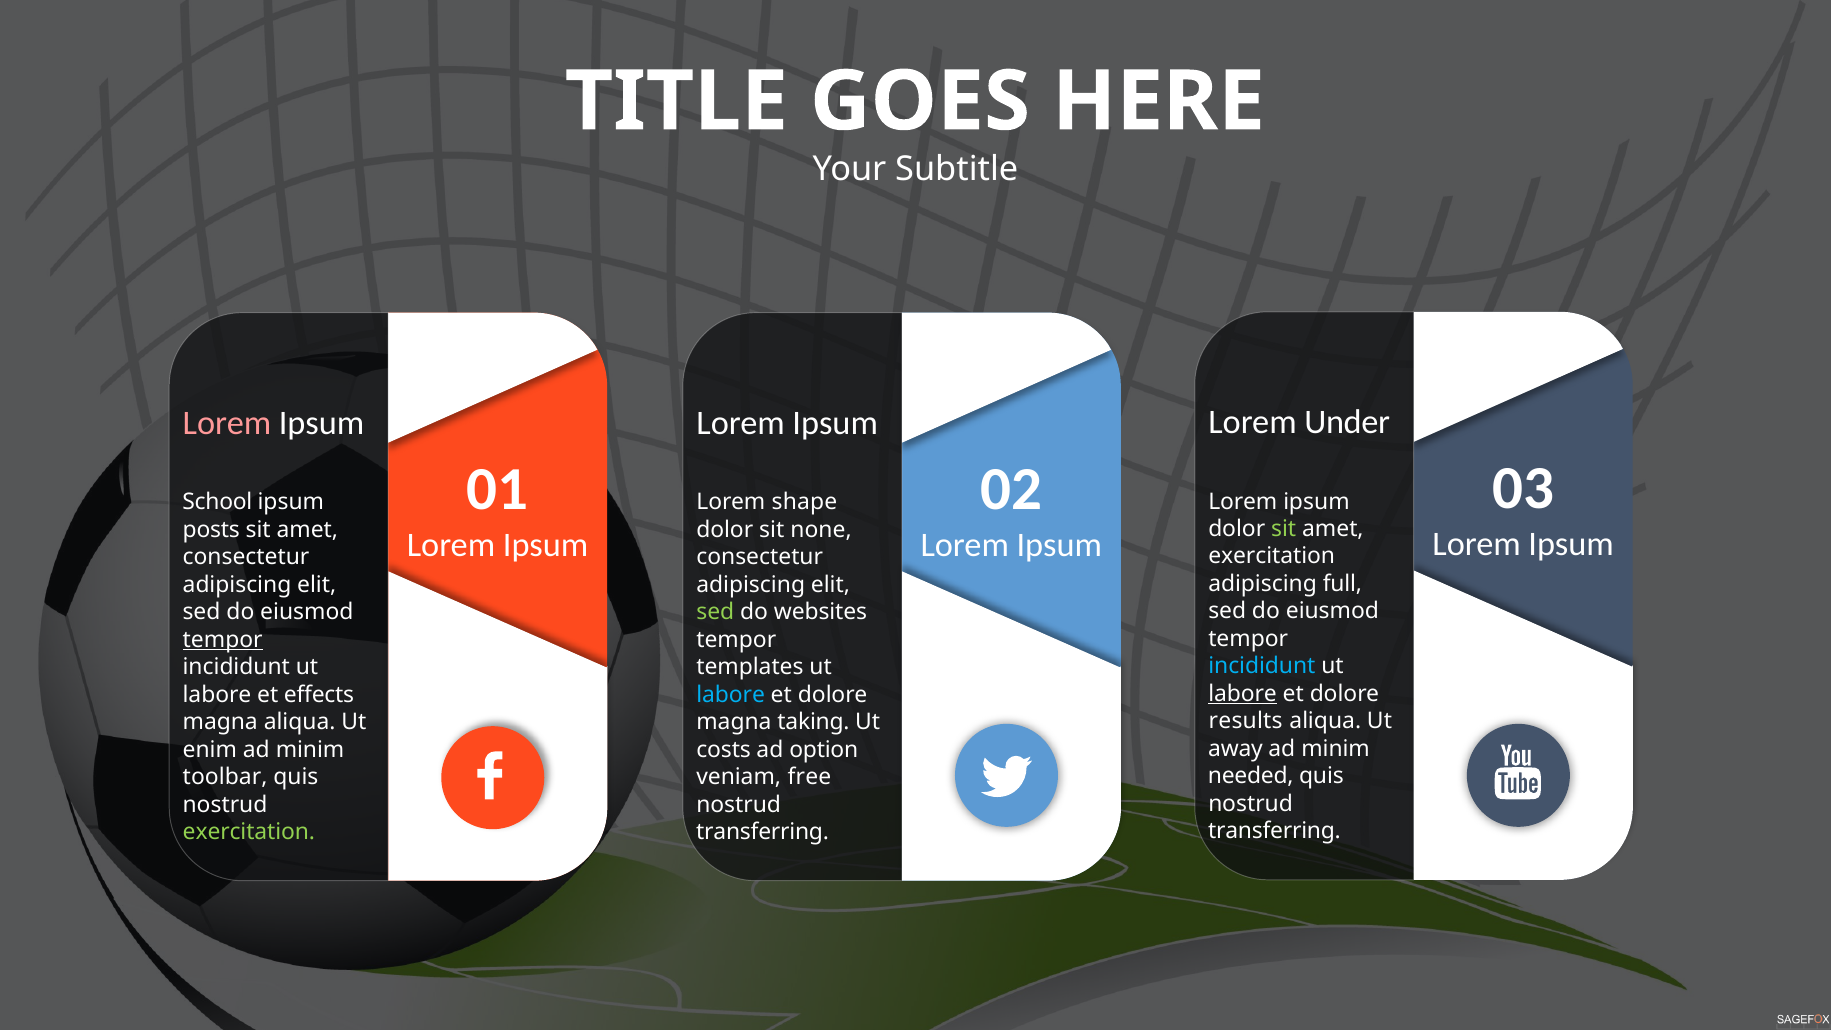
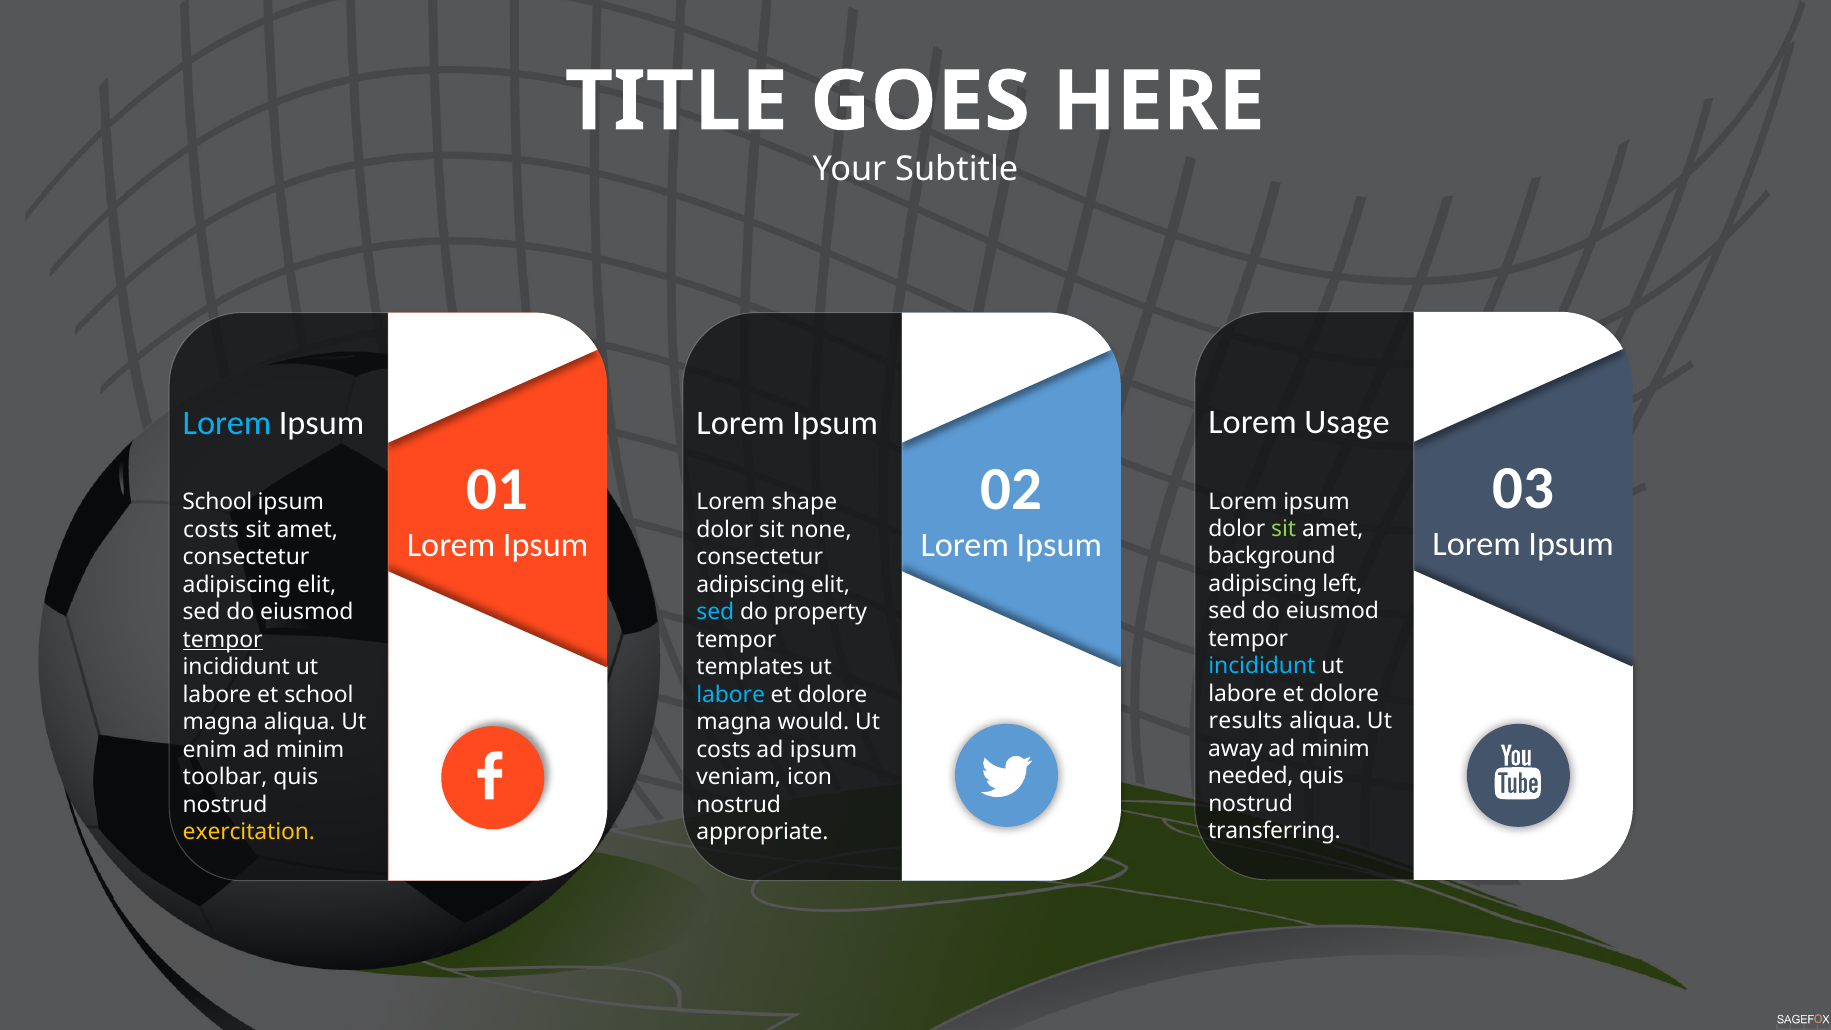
Under: Under -> Usage (1347, 422)
Lorem colour: pink -> light blue (227, 423)
posts: posts -> costs (211, 530)
exercitation: exercitation -> background (1272, 556)
full: full -> left (1342, 584)
sed colour: light green -> light blue (715, 612)
websites: websites -> property (820, 612)
labore underline: present -> none (1243, 694)
et effects: effects -> school (319, 695)
taking: taking -> would (813, 722)
ad option: option -> ipsum (824, 750)
free: free -> icon (810, 777)
exercitation colour: light green -> yellow (249, 832)
transferring: transferring -> appropriate (763, 832)
